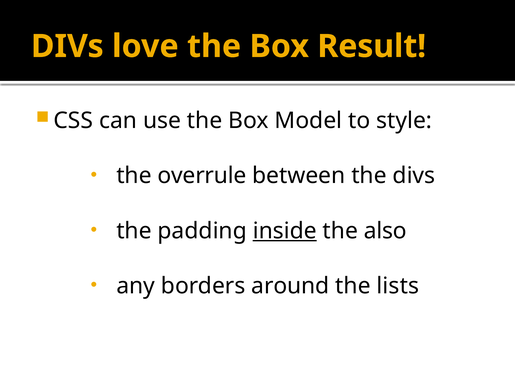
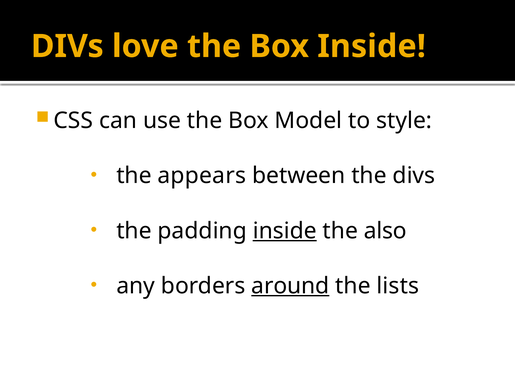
Box Result: Result -> Inside (372, 46)
overrule: overrule -> appears (202, 175)
around underline: none -> present (290, 285)
